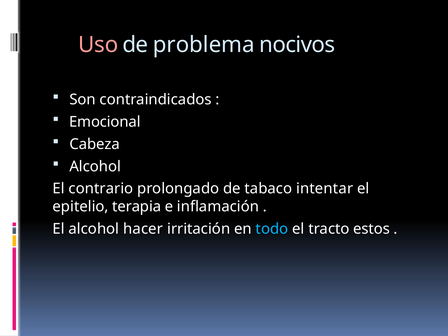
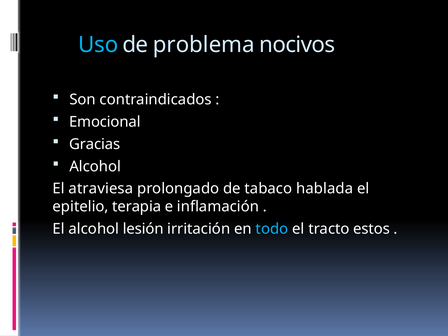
Uso colour: pink -> light blue (98, 45)
Cabeza: Cabeza -> Gracias (95, 144)
contrario: contrario -> atraviesa (101, 189)
intentar: intentar -> hablada (325, 189)
hacer: hacer -> lesión (143, 229)
